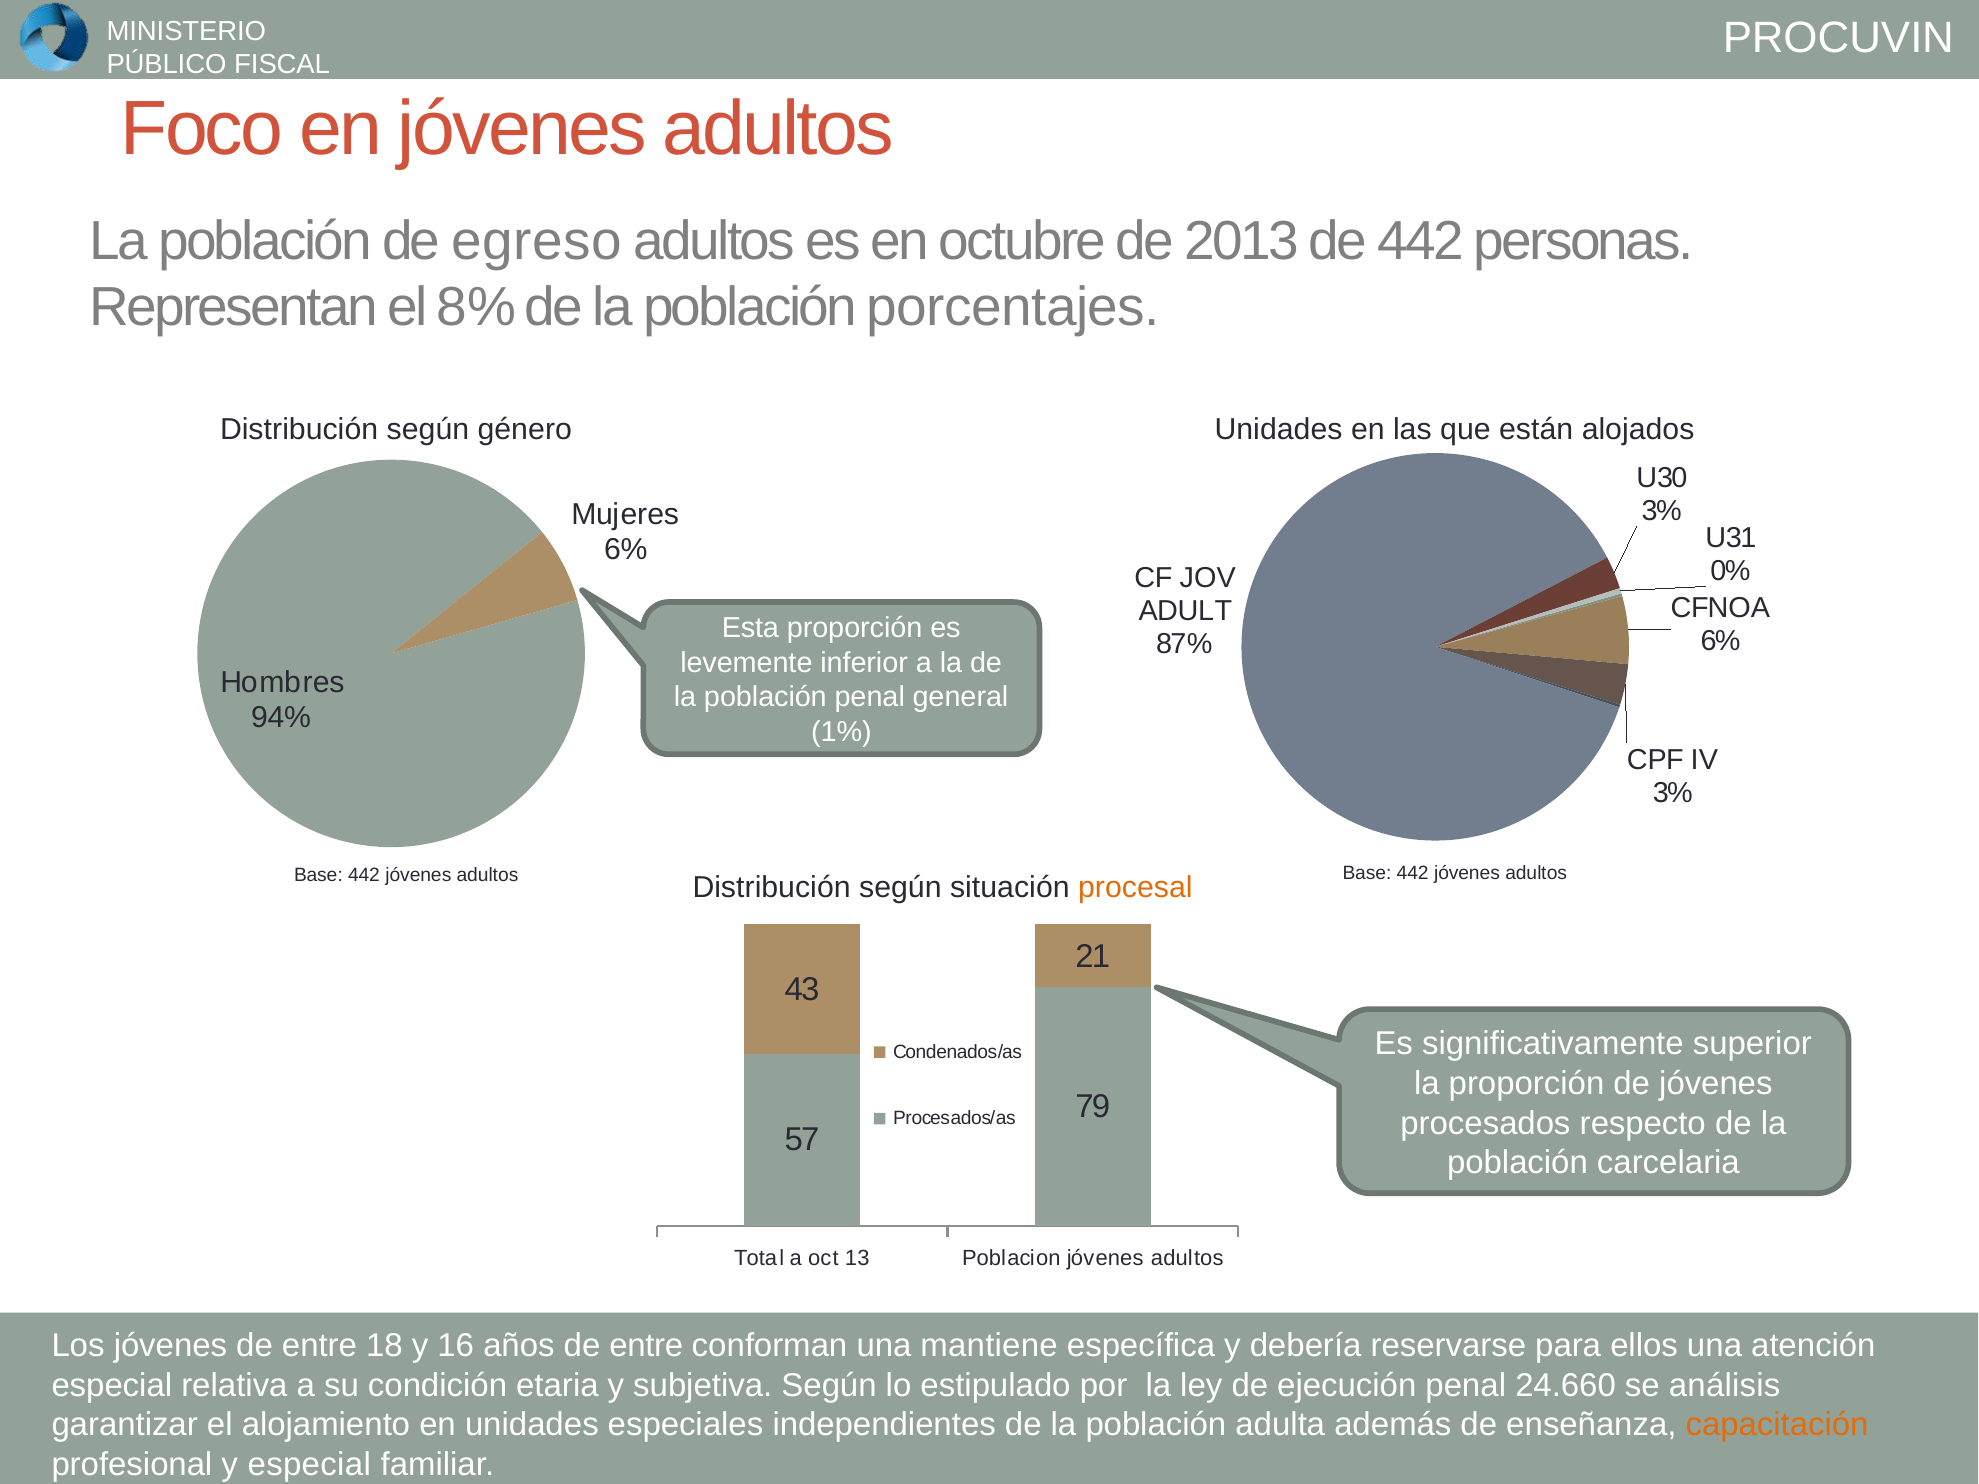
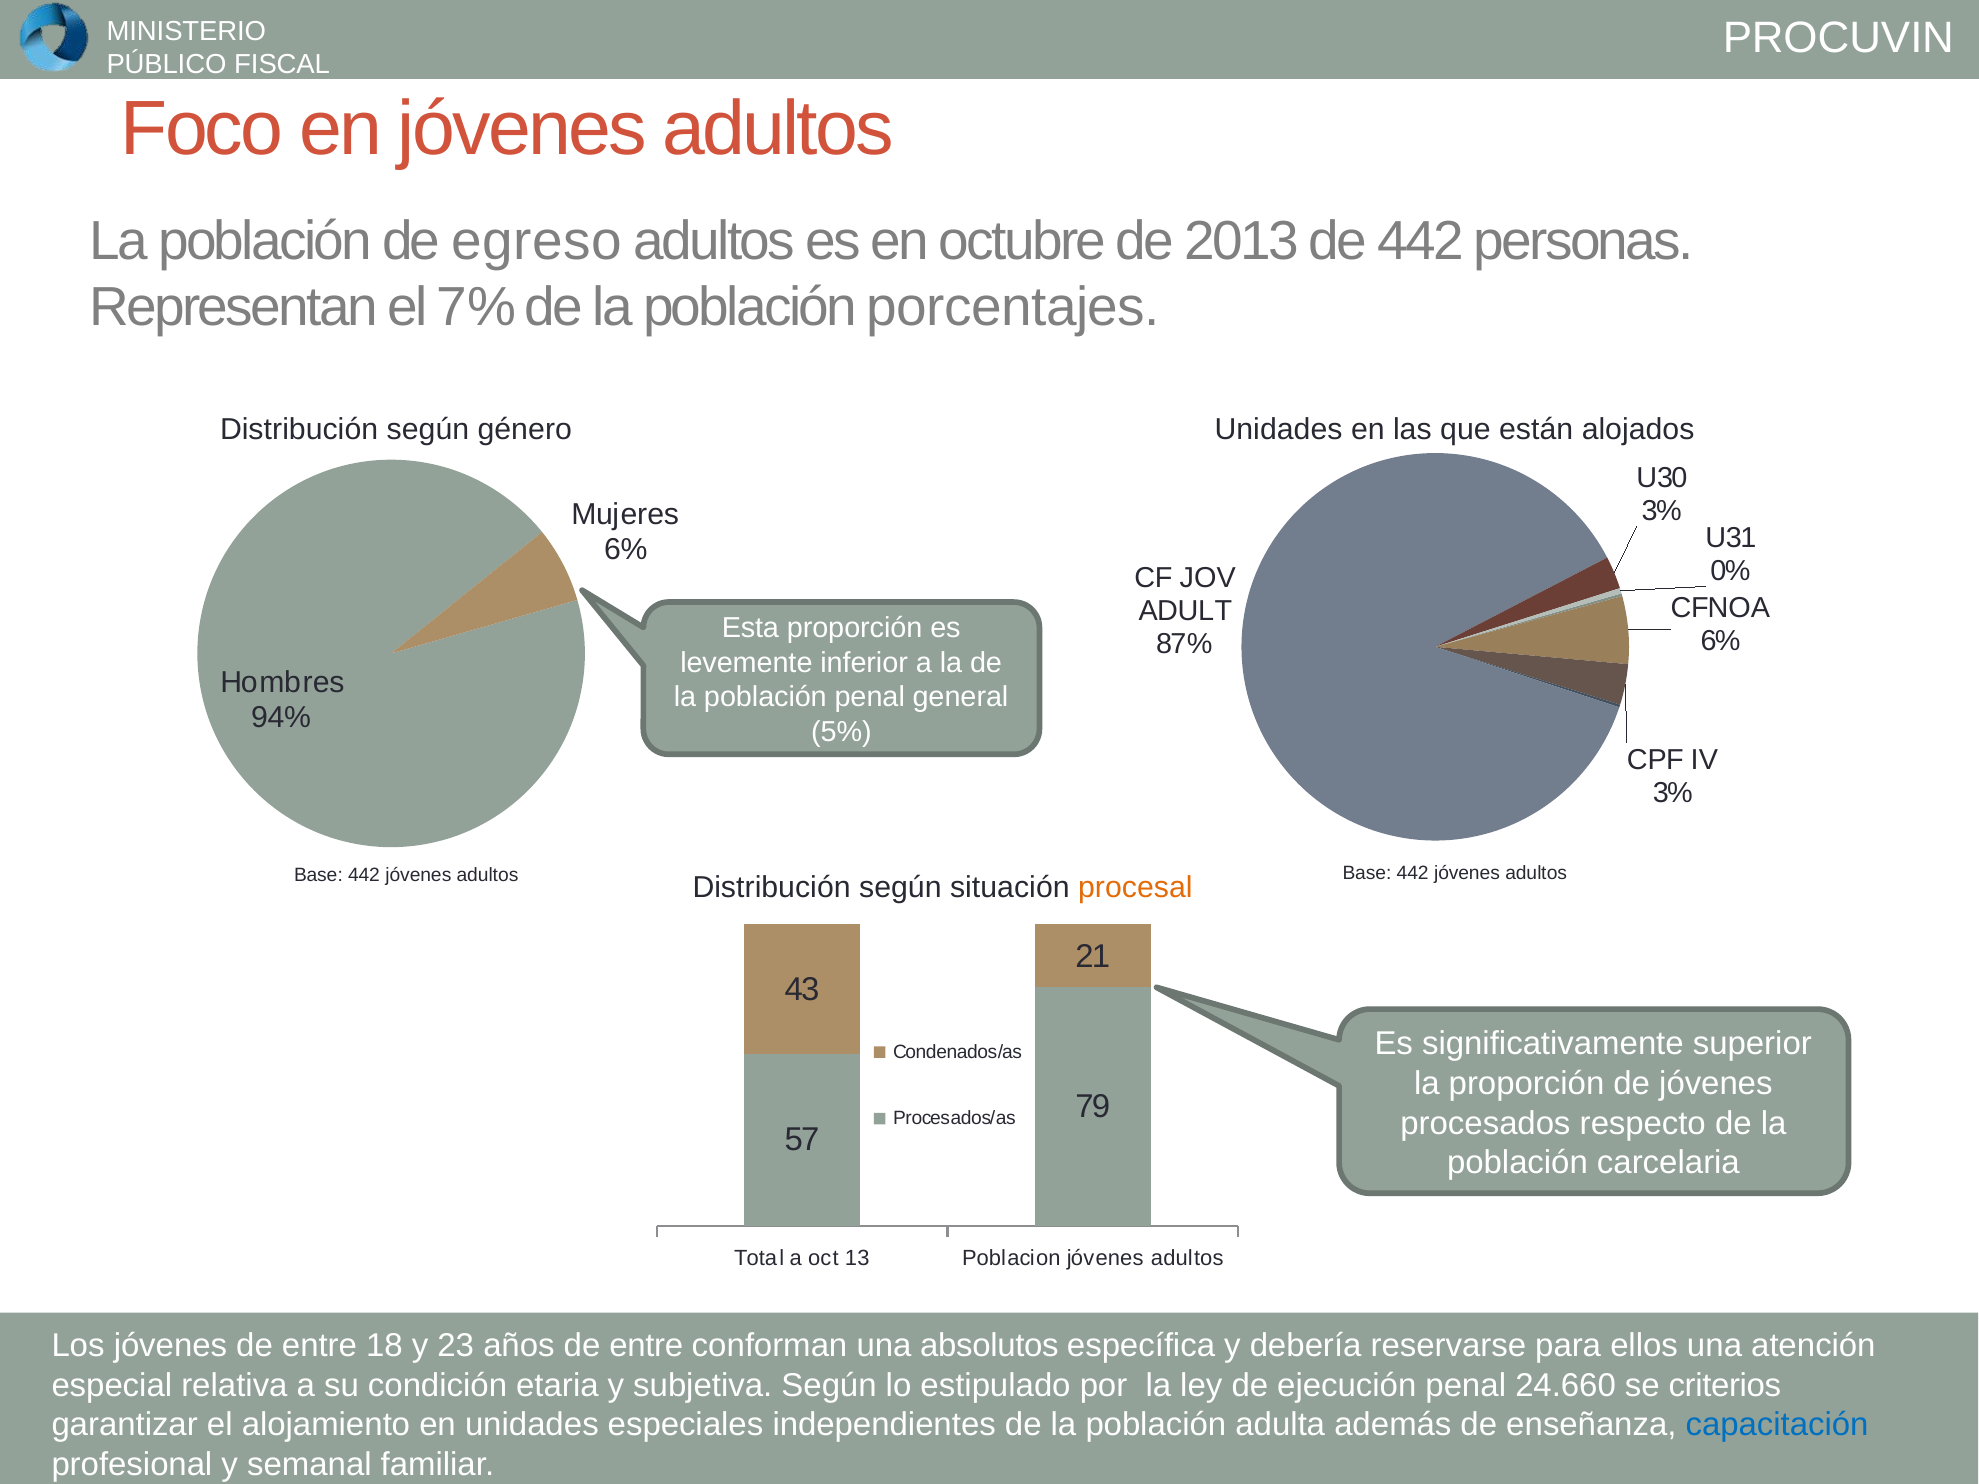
8%: 8% -> 7% (476, 308)
1%: 1% -> 5% (841, 732)
16: 16 -> 23 (456, 1346)
mantiene: mantiene -> absolutos (989, 1346)
análisis: análisis -> criterios (1725, 1385)
capacitación colour: orange -> blue (1777, 1425)
y especial: especial -> semanal (309, 1465)
